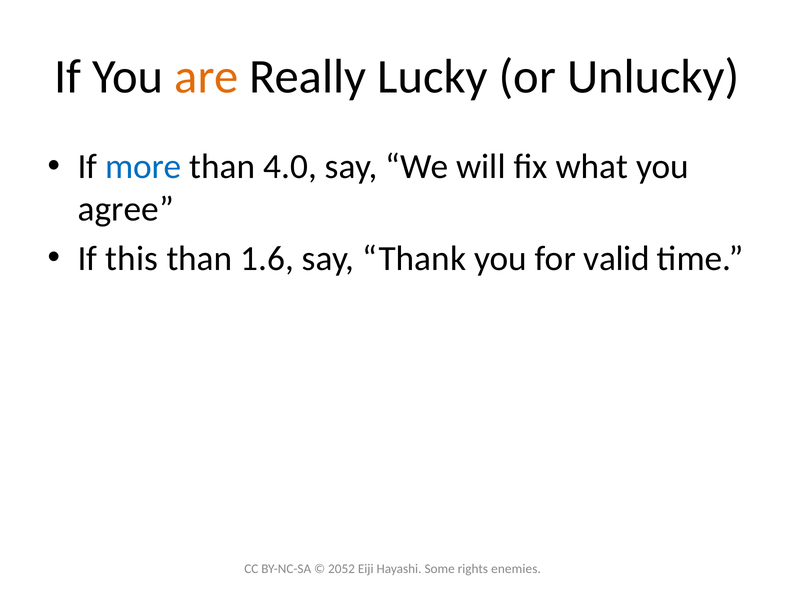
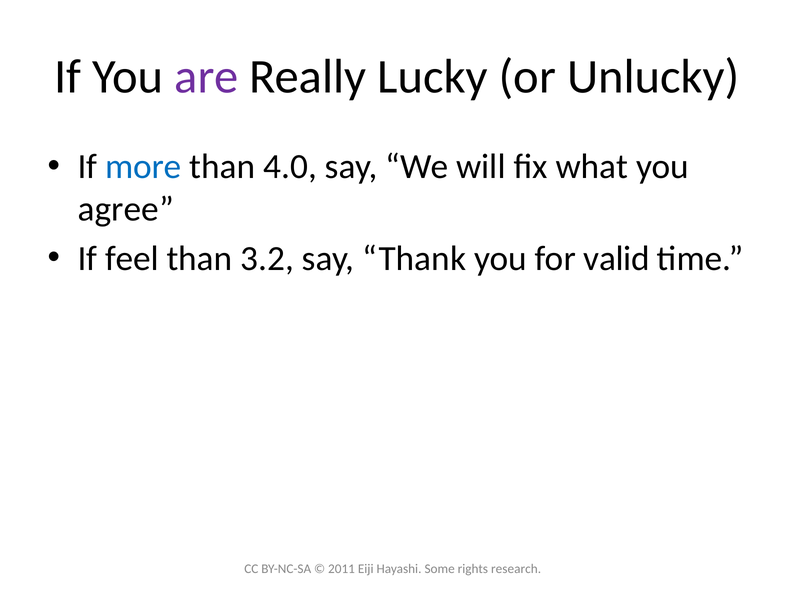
are colour: orange -> purple (206, 77)
this: this -> feel (132, 259)
1.6: 1.6 -> 3.2 (267, 259)
2052: 2052 -> 2011 (342, 569)
enemies: enemies -> research (516, 569)
